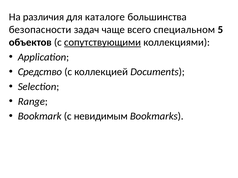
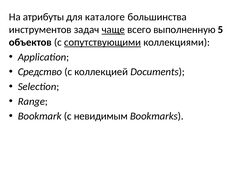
различия: различия -> атрибуты (43, 17)
безопасности: безопасности -> инструментов (40, 30)
чаще underline: none -> present (113, 30)
специальном: специальном -> выполненную (184, 30)
